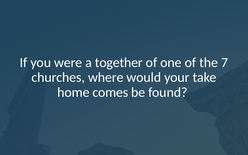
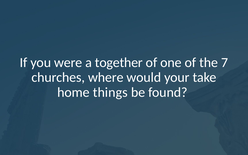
comes: comes -> things (110, 92)
